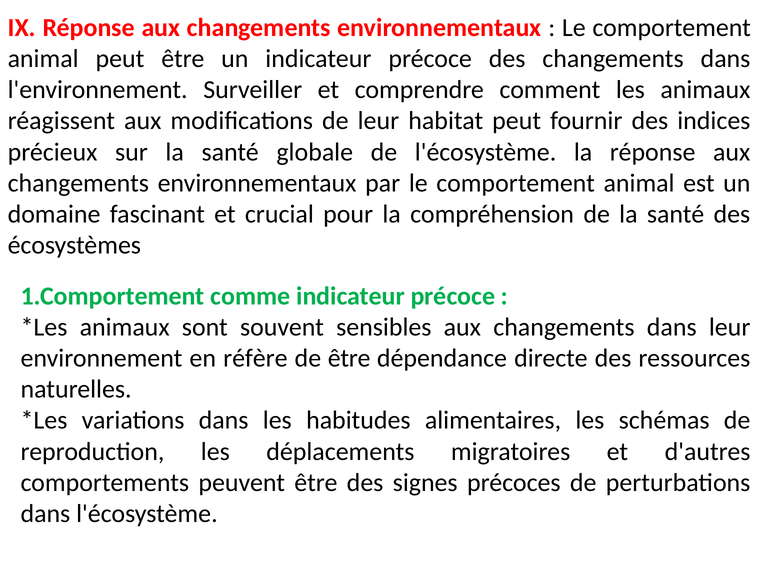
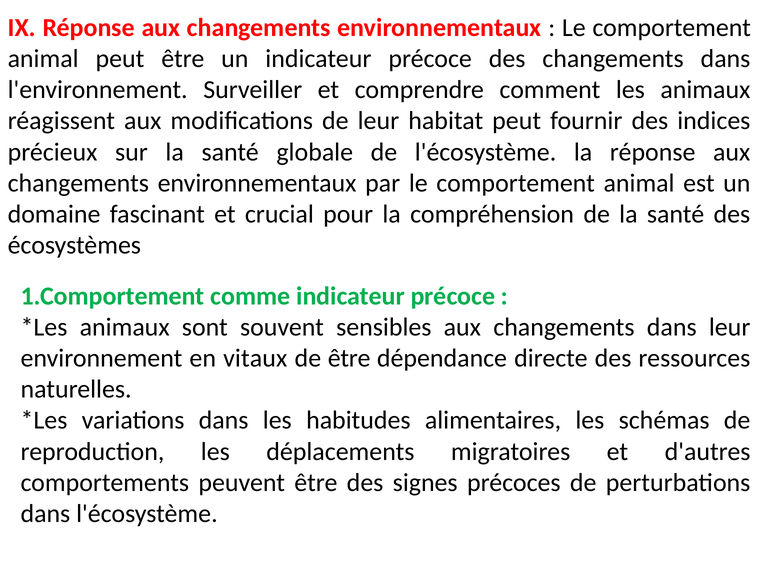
réfère: réfère -> vitaux (255, 359)
